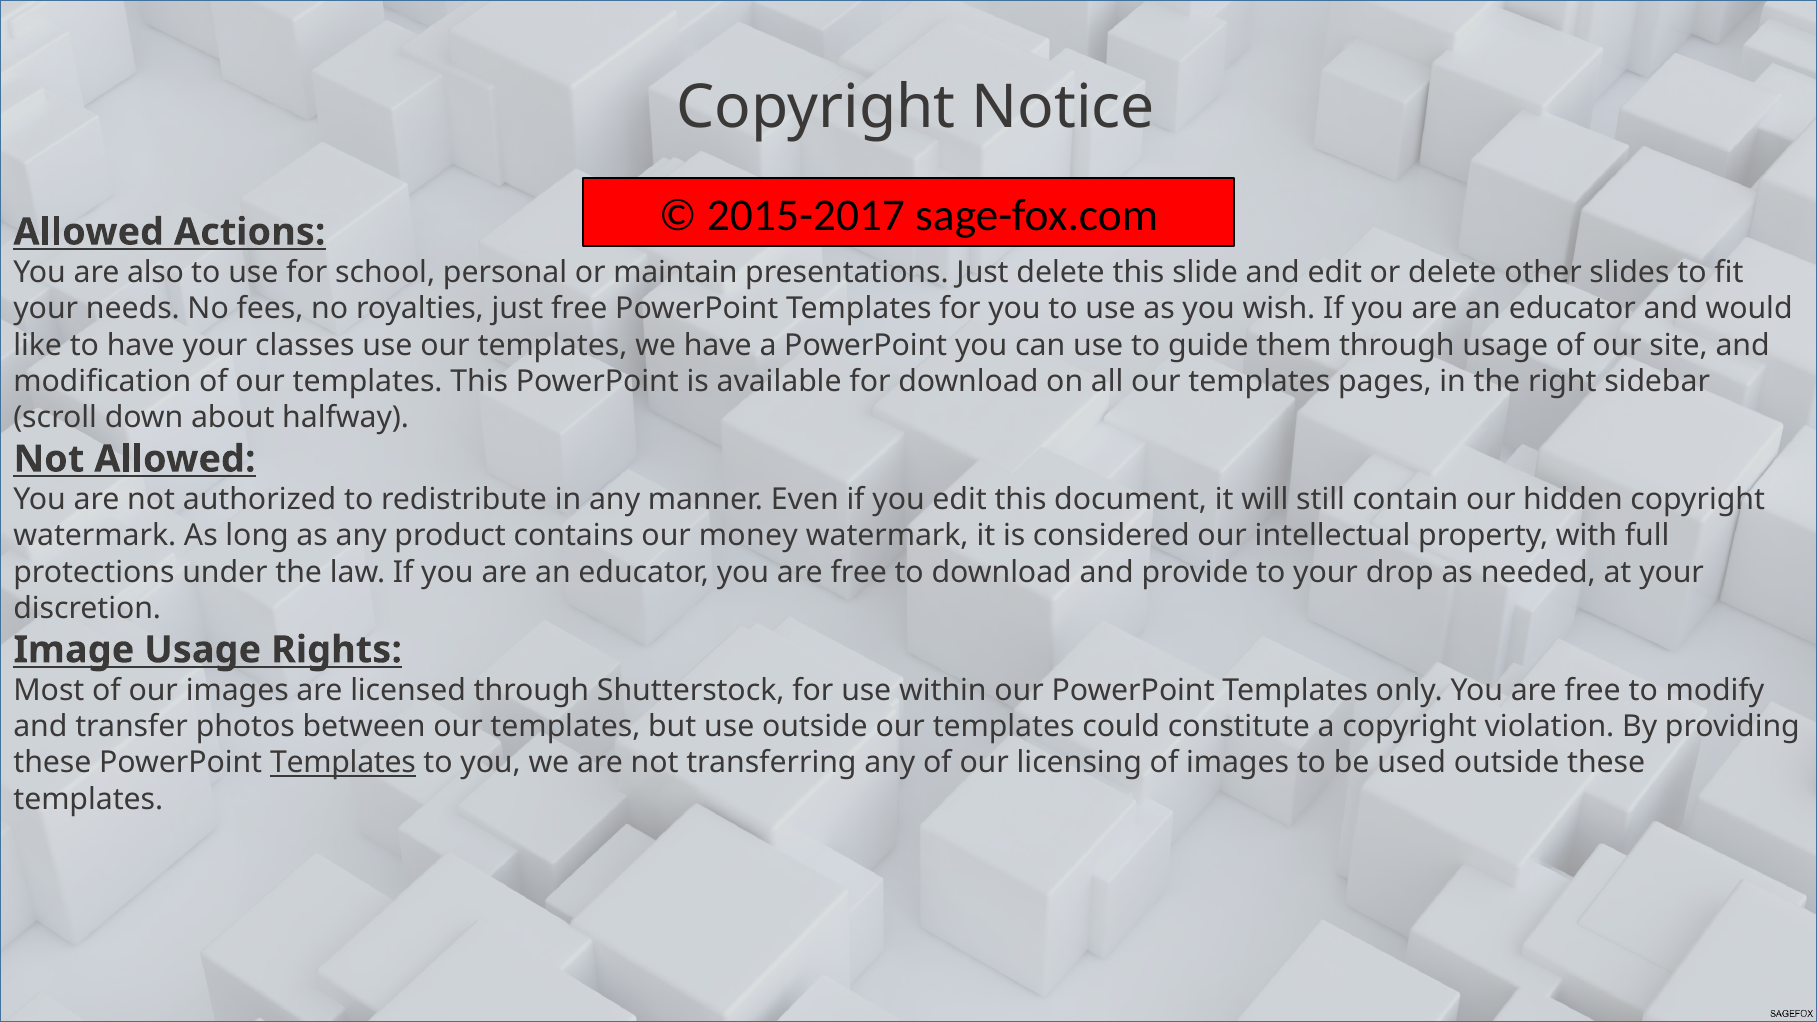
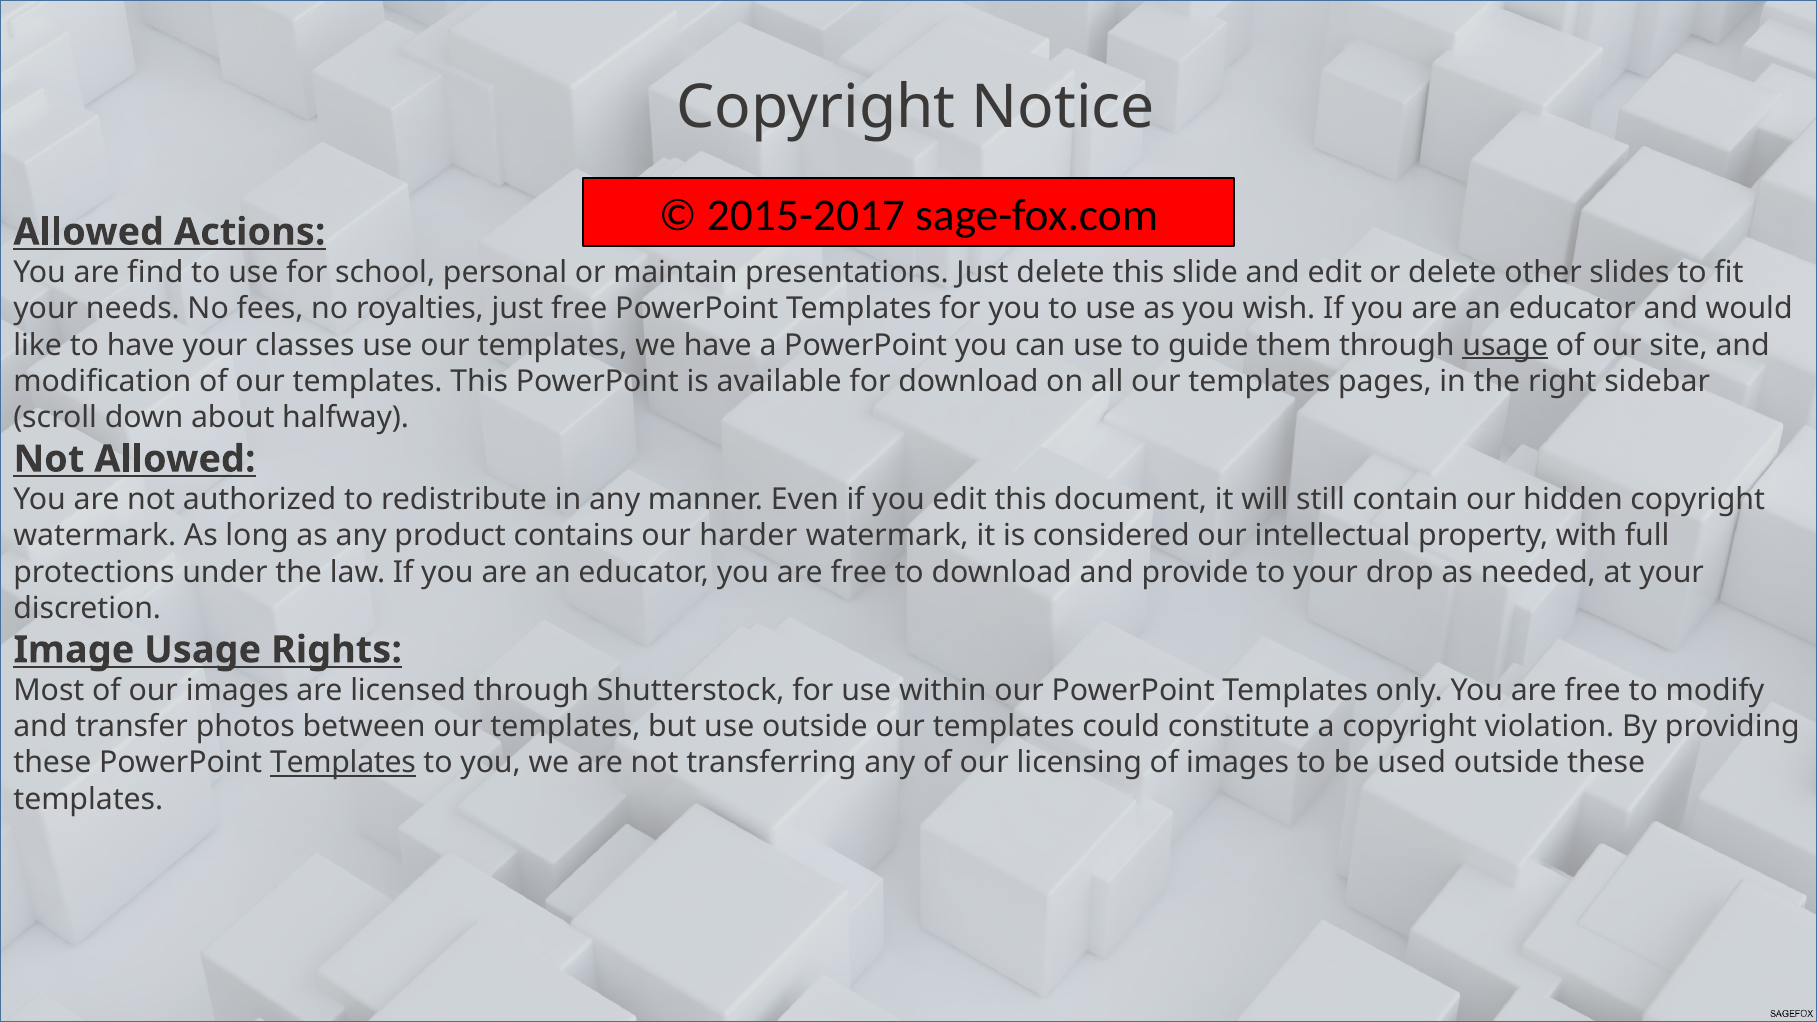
also: also -> find (155, 272)
usage underline: none -> present (1505, 345)
money: money -> harder (748, 536)
